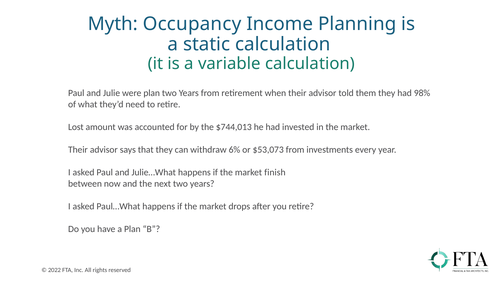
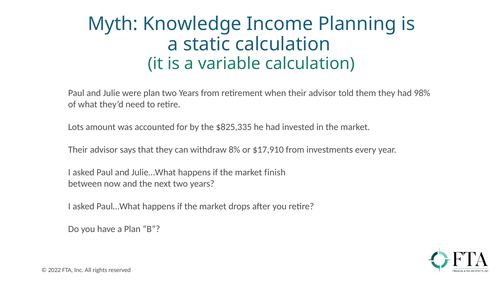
Occupancy: Occupancy -> Knowledge (192, 24)
Lost: Lost -> Lots (76, 127)
$744,013: $744,013 -> $825,335 (234, 127)
6%: 6% -> 8% (234, 150)
$53,073: $53,073 -> $17,910 (268, 150)
